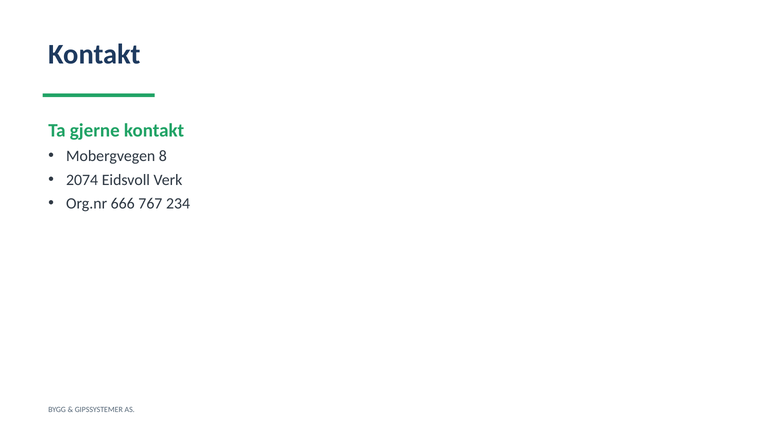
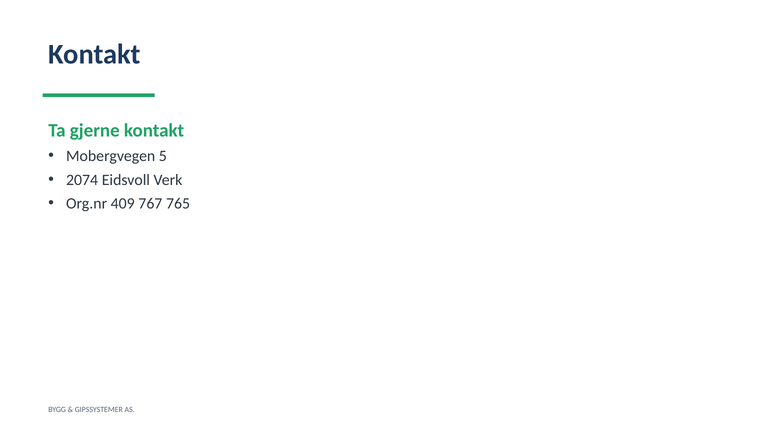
8: 8 -> 5 (163, 156)
666: 666 -> 409 (123, 204)
234: 234 -> 765 (178, 204)
